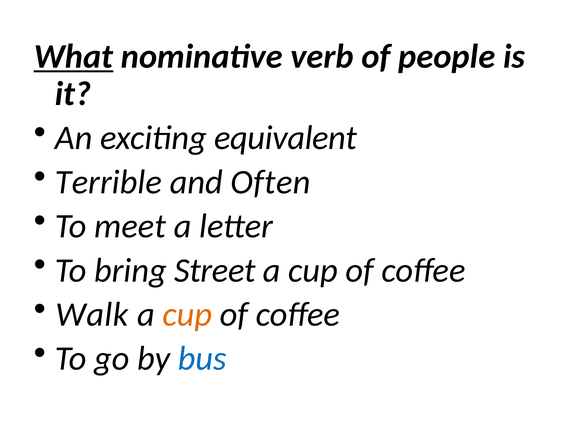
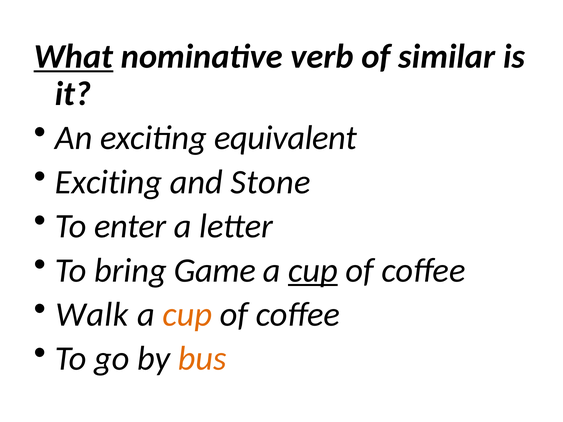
people: people -> similar (447, 57)
Terrible: Terrible -> Exciting (109, 182)
Often: Often -> Stone (270, 182)
meet: meet -> enter (130, 226)
Street: Street -> Game (215, 271)
cup underline: none -> present (313, 271)
bus colour: blue -> orange (202, 359)
